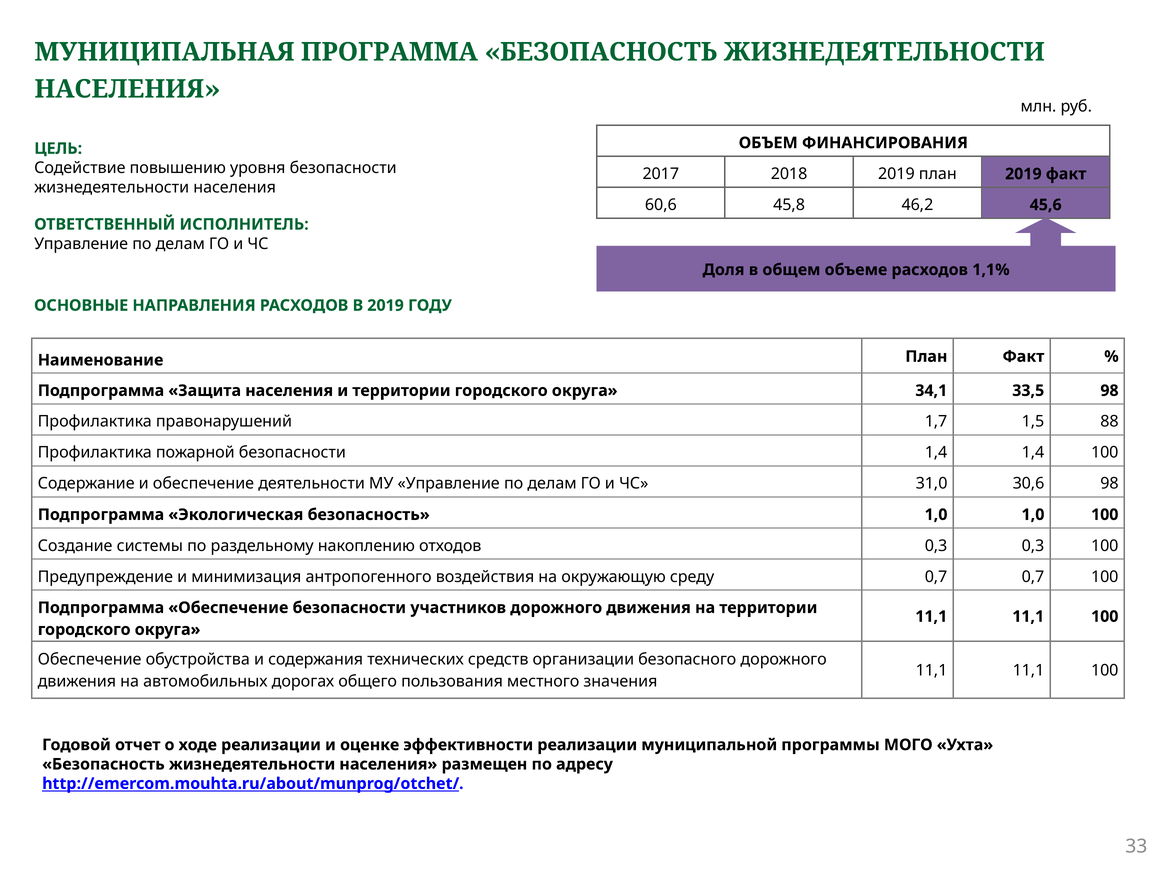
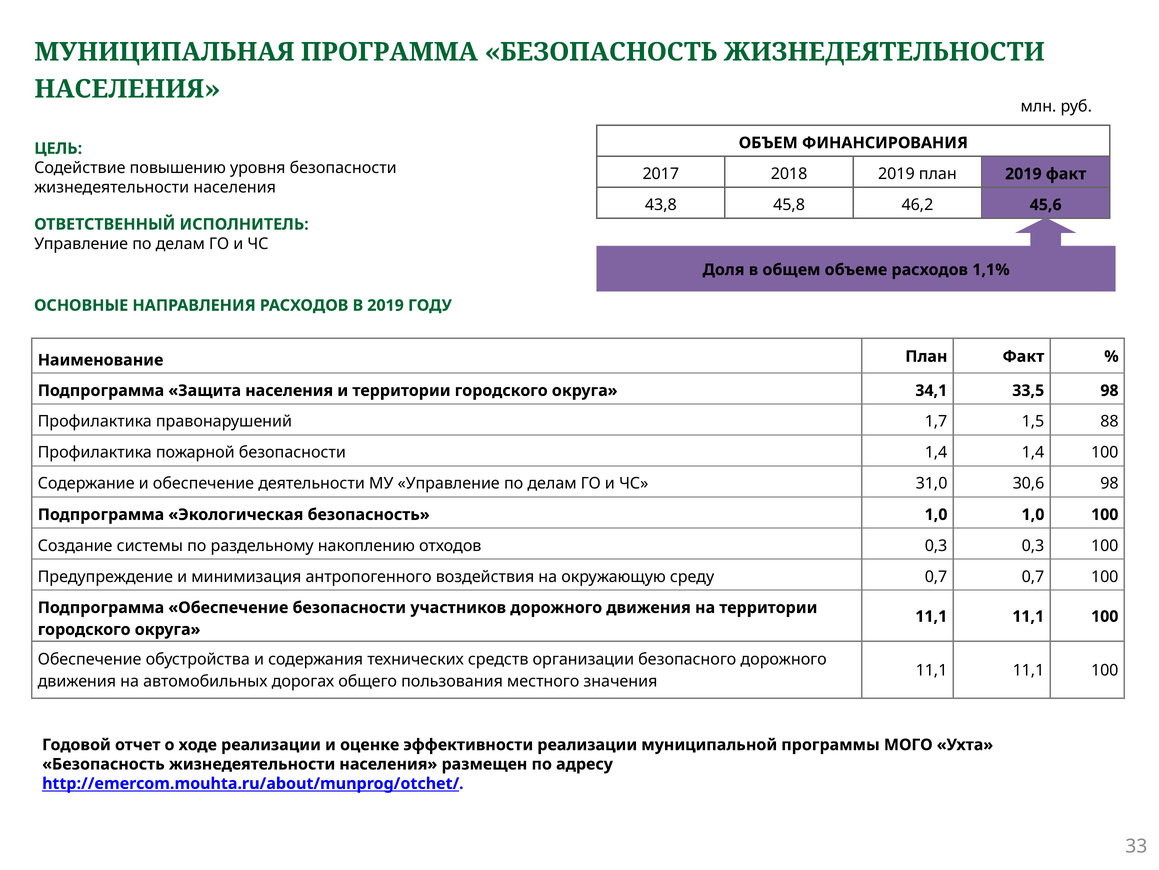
60,6: 60,6 -> 43,8 (661, 205)
